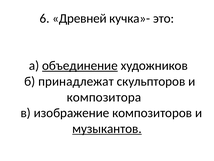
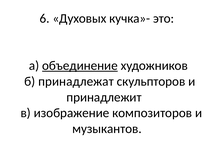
Древней: Древней -> Духовых (79, 18)
композитора: композитора -> принадлежит (104, 97)
музыкантов underline: present -> none (107, 128)
